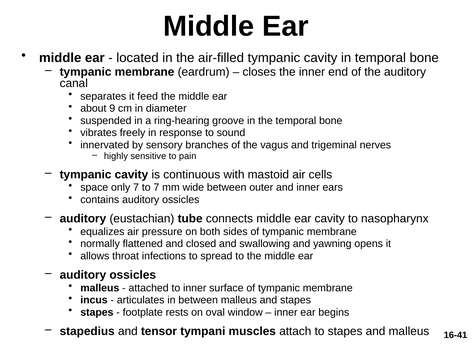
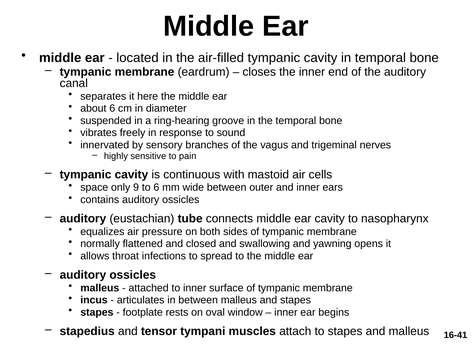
feed: feed -> here (148, 96)
about 9: 9 -> 6 (112, 108)
only 7: 7 -> 9 (136, 188)
to 7: 7 -> 6 (156, 188)
